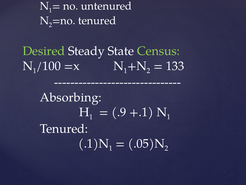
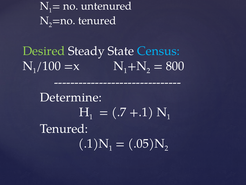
Census colour: light green -> light blue (158, 51)
133: 133 -> 800 (175, 66)
Absorbing: Absorbing -> Determine (71, 97)
.9: .9 -> .7 (119, 112)
